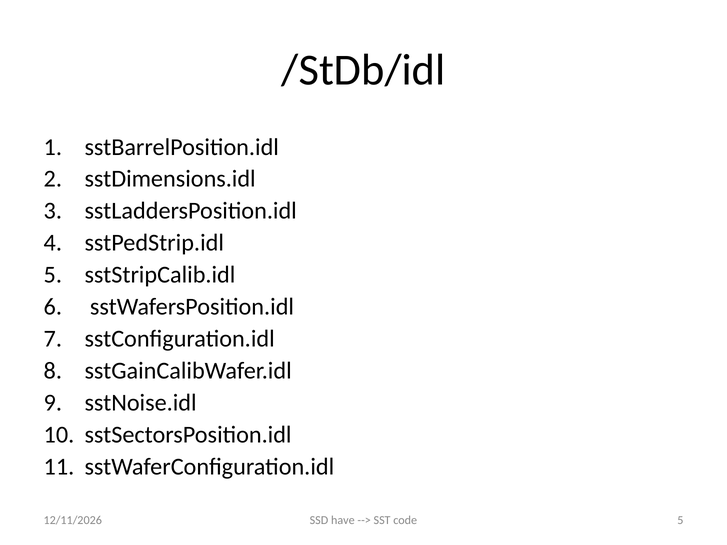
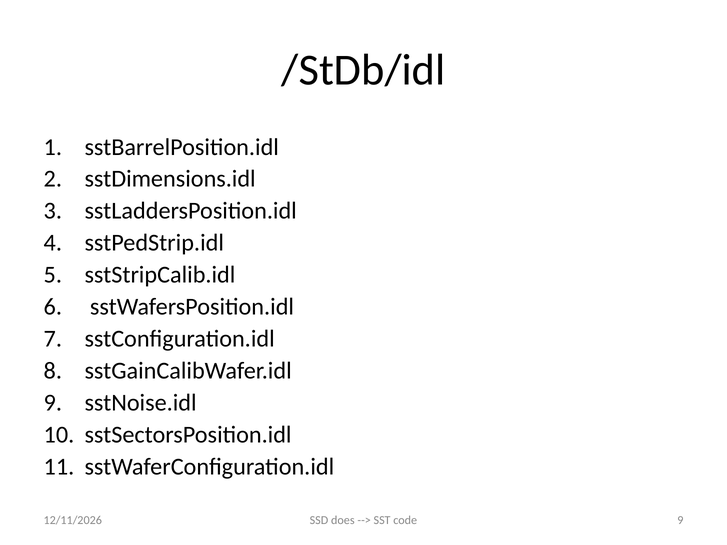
have: have -> does (343, 521)
code 5: 5 -> 9 (680, 521)
